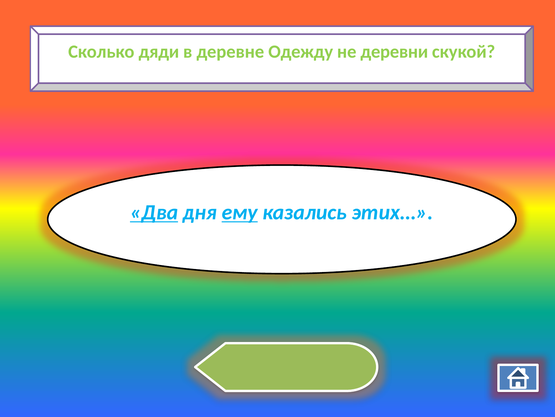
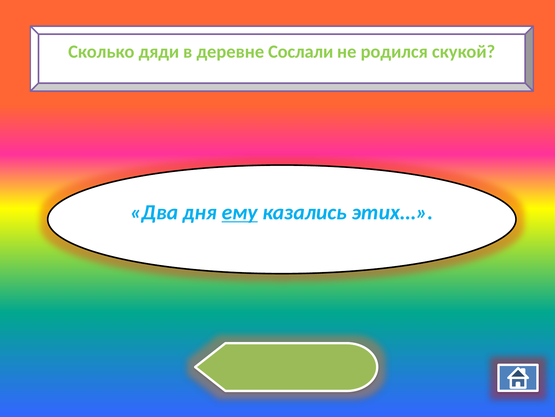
Одежду: Одежду -> Сослали (301, 52)
деревни: деревни -> родился (394, 52)
Два underline: present -> none (154, 212)
